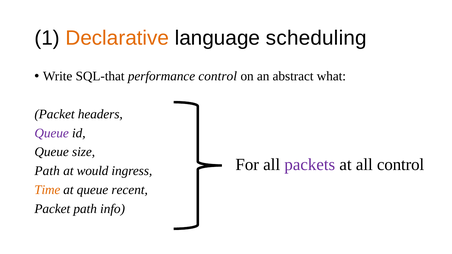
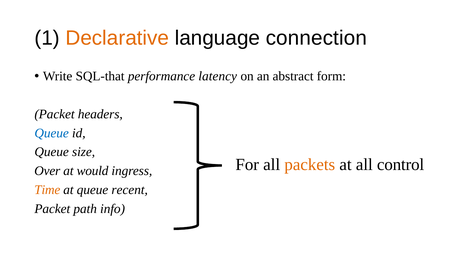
scheduling: scheduling -> connection (316, 38)
performance control: control -> latency (218, 76)
what: what -> form (331, 76)
Queue colour: purple -> blue (52, 133)
packets colour: purple -> orange (310, 165)
Path: Path -> Over (47, 171)
